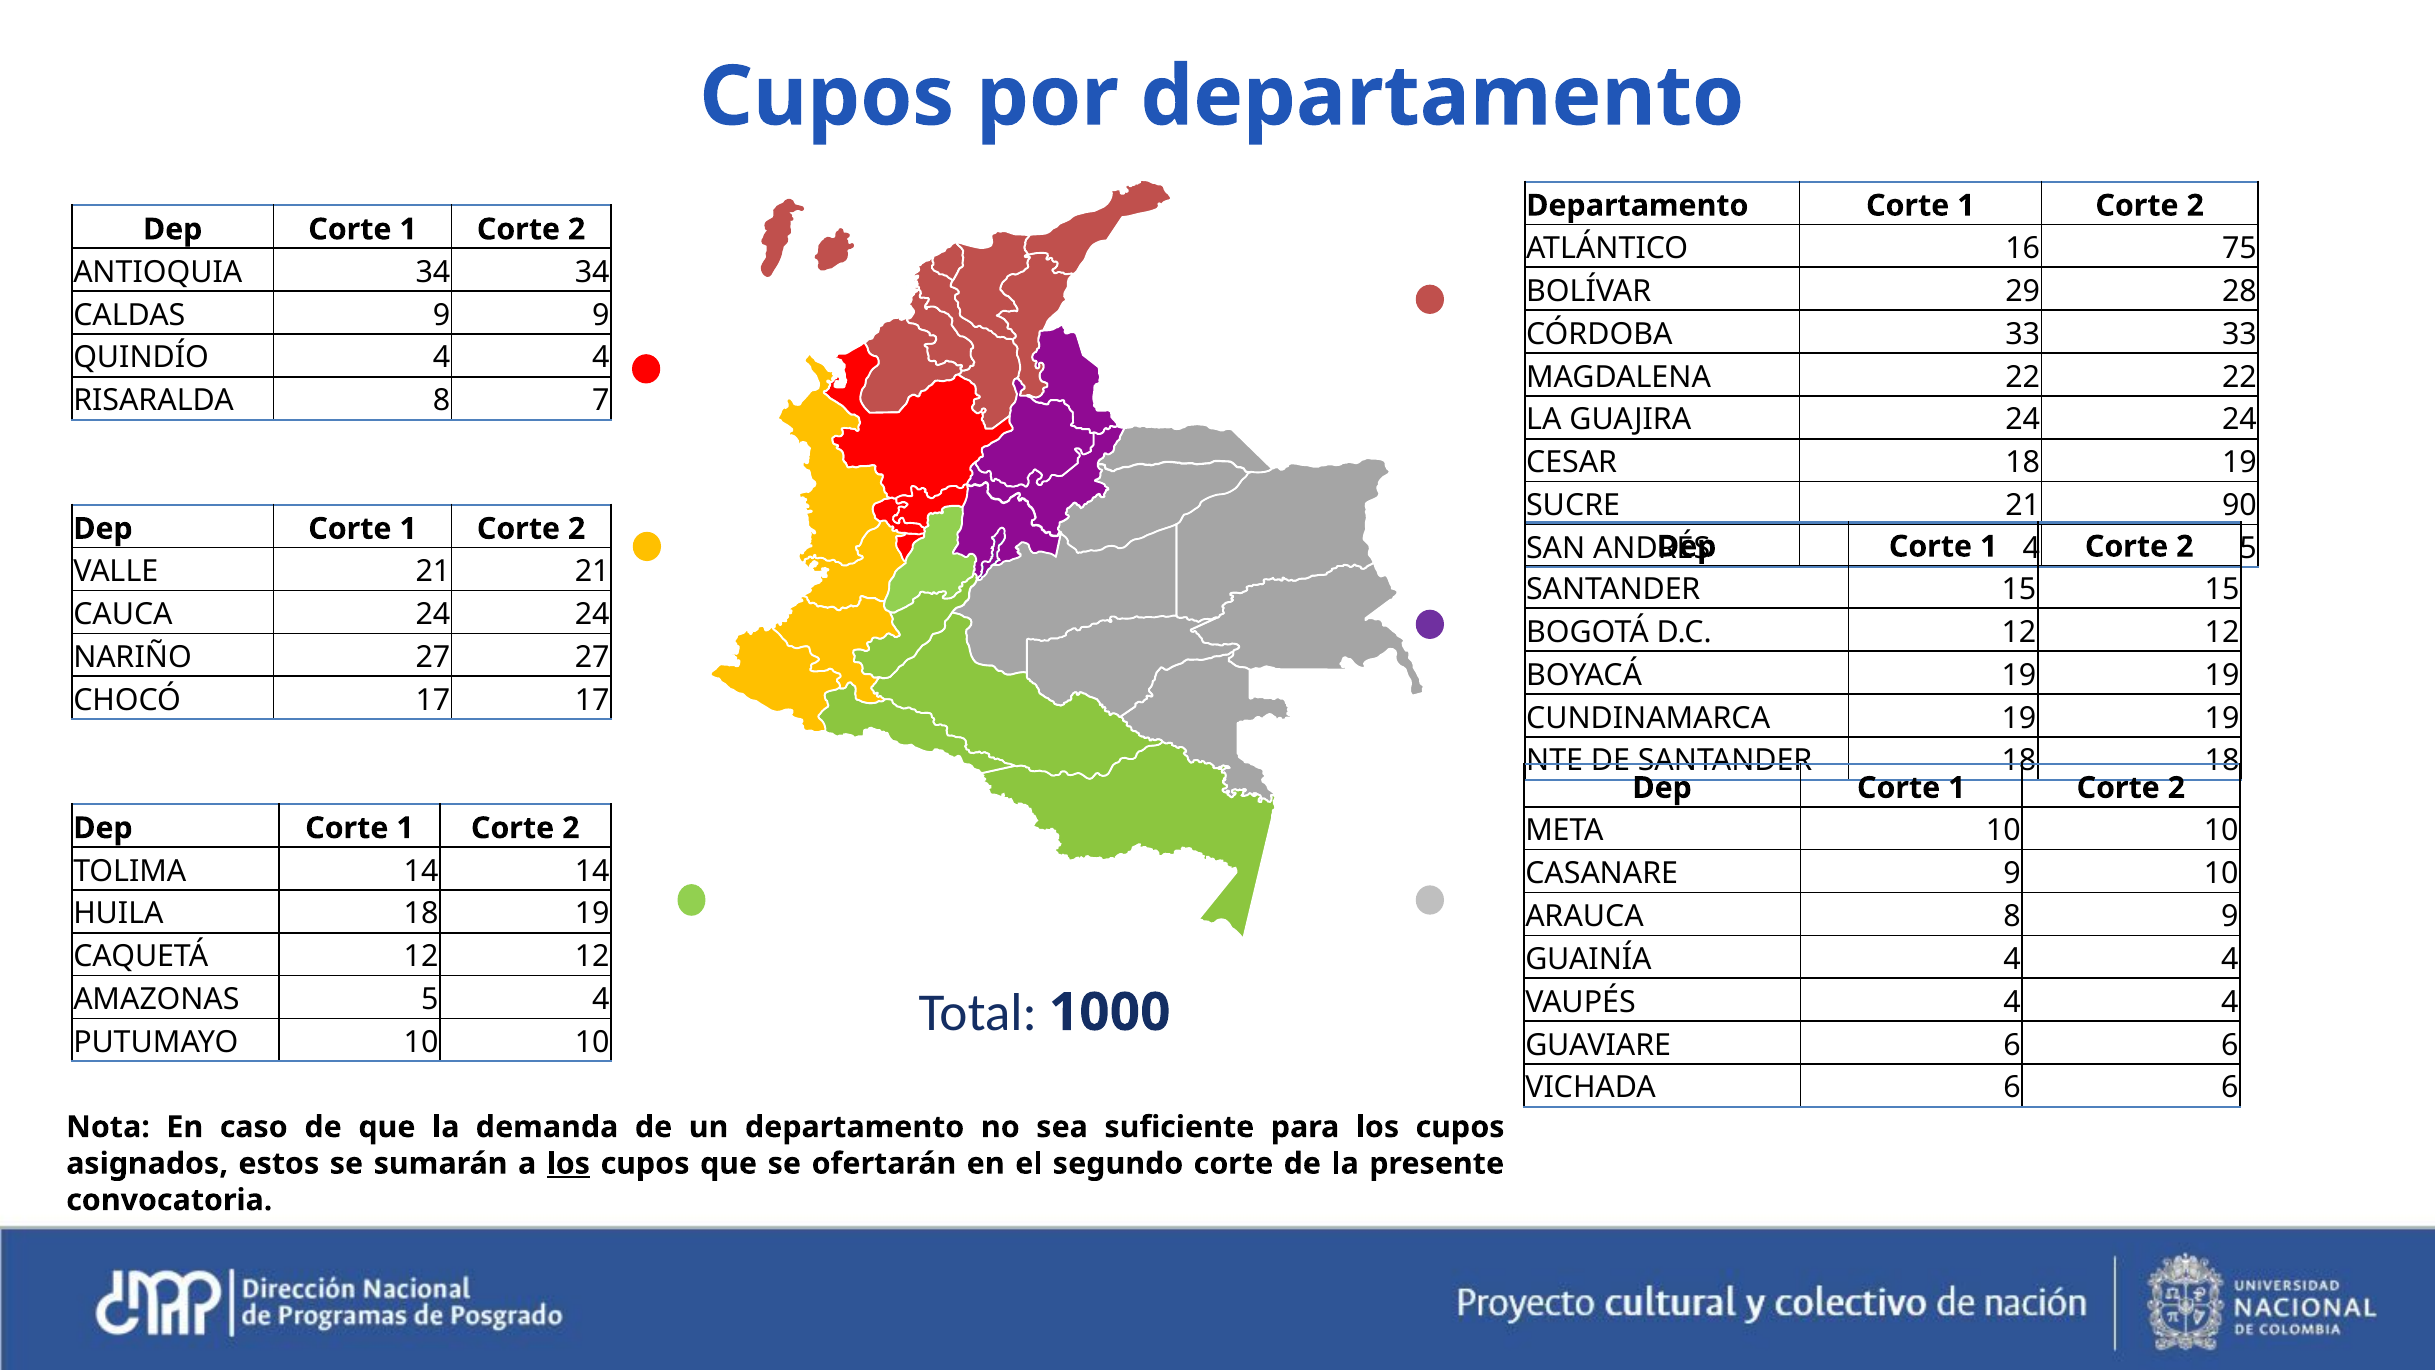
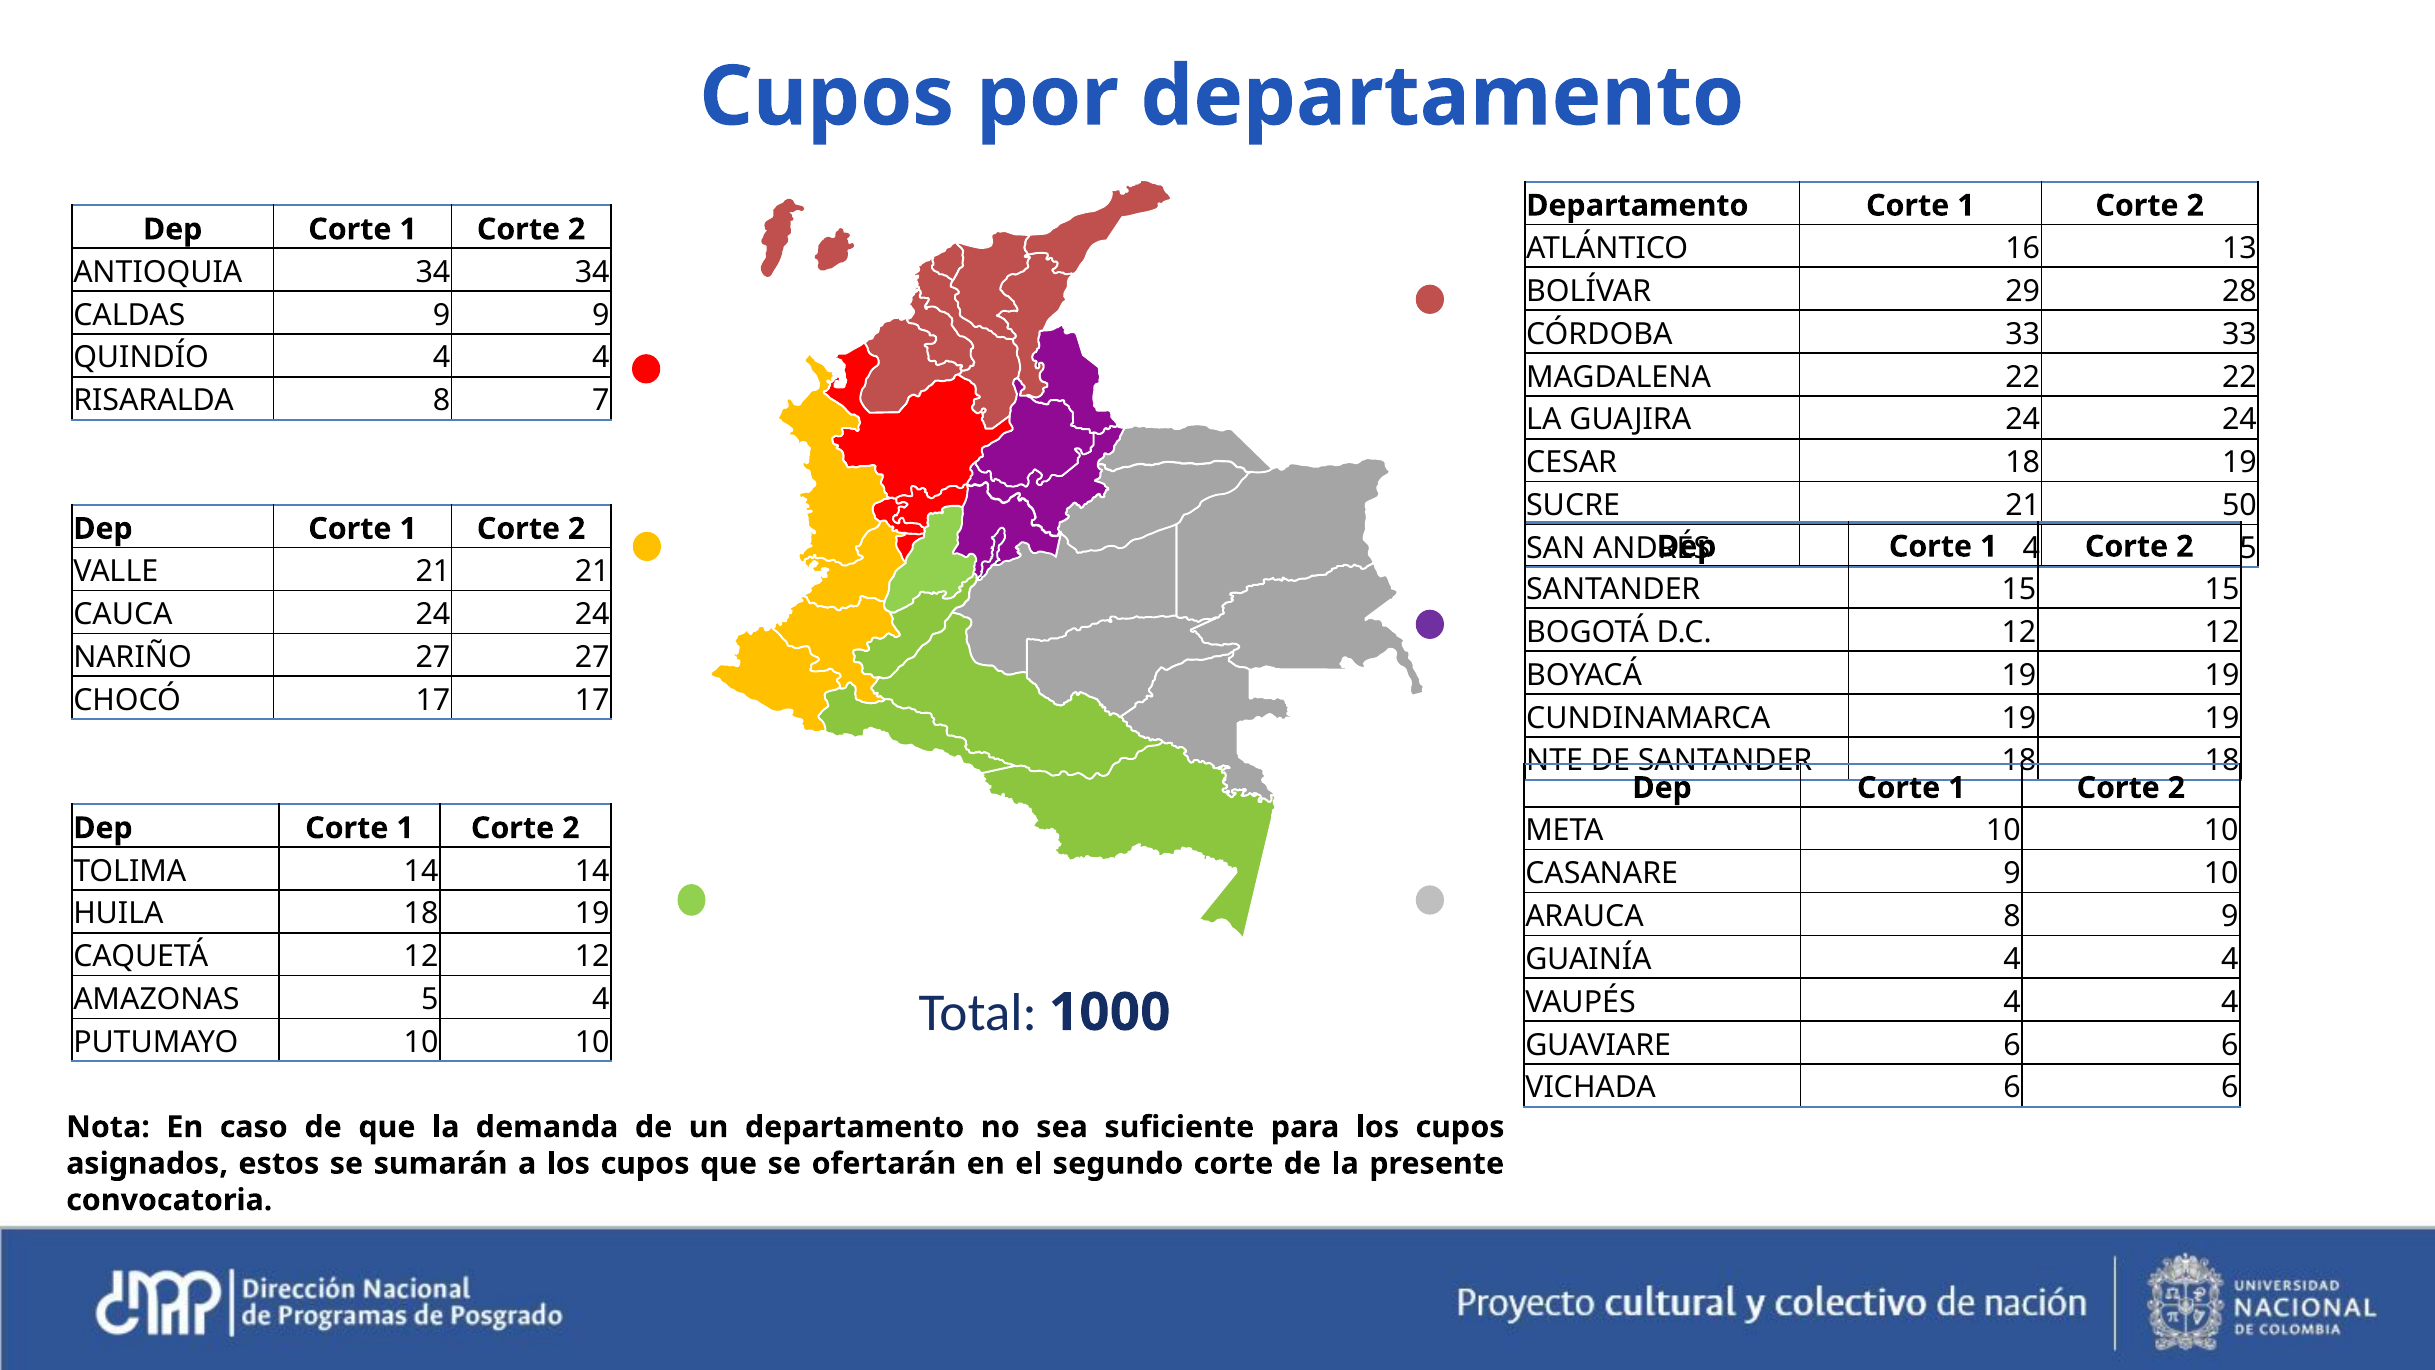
75: 75 -> 13 (2239, 248)
90: 90 -> 50 (2239, 505)
los underline: present -> none (568, 1163)
